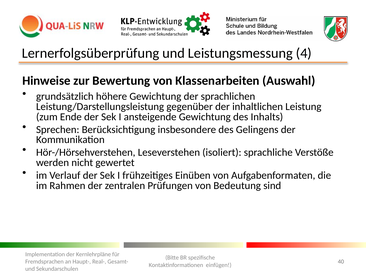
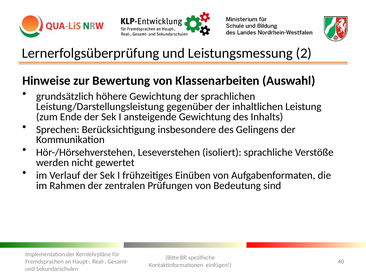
4: 4 -> 2 (304, 53)
